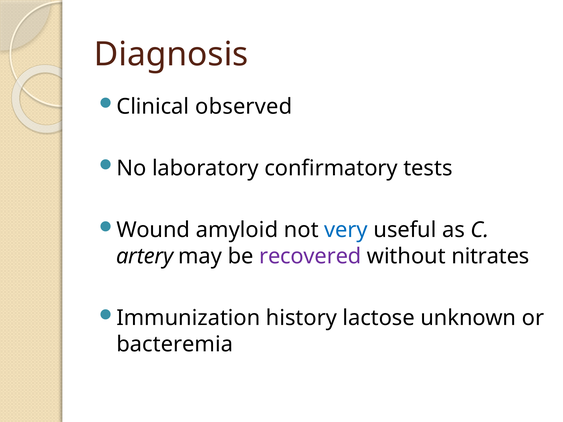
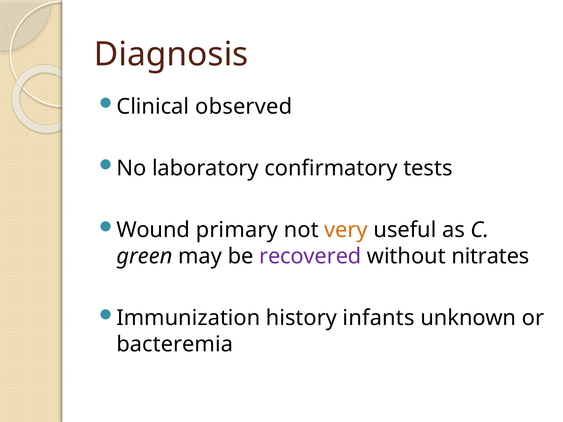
amyloid: amyloid -> primary (237, 230)
very colour: blue -> orange (346, 230)
artery: artery -> green (145, 256)
lactose: lactose -> infants (379, 318)
